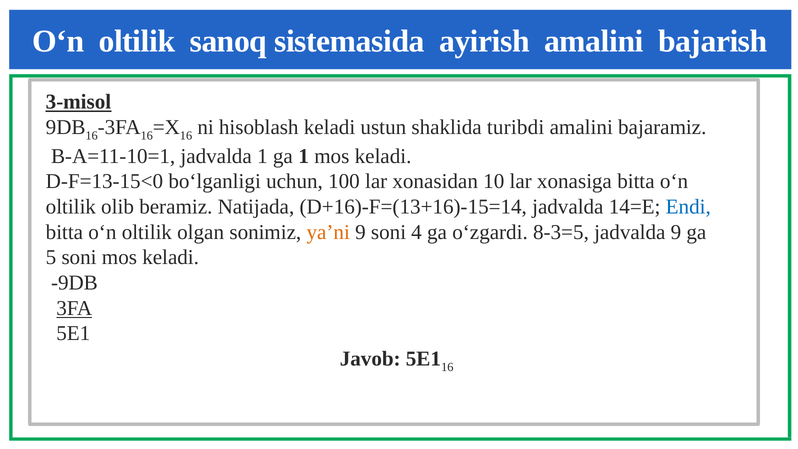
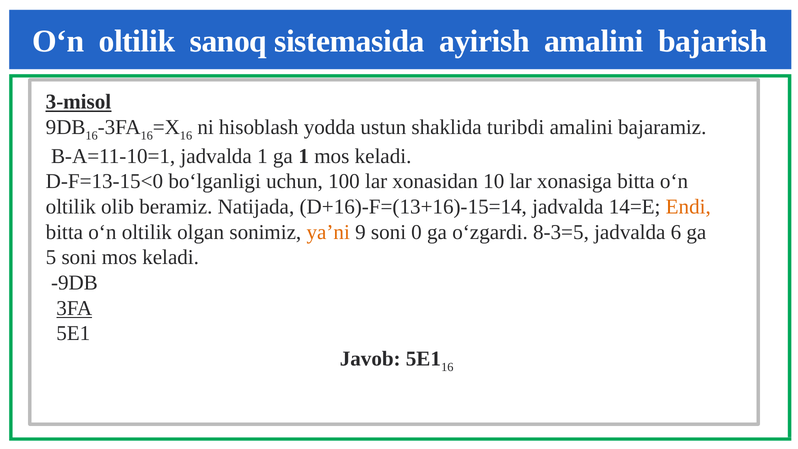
hisoblash keladi: keladi -> yodda (330, 127)
Endi colour: blue -> orange (688, 207)
4: 4 -> 0 (417, 232)
jadvalda 9: 9 -> 6 (676, 232)
